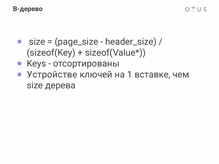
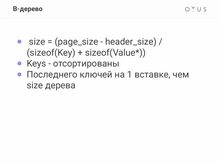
Устройстве: Устройстве -> Последнего (52, 75)
